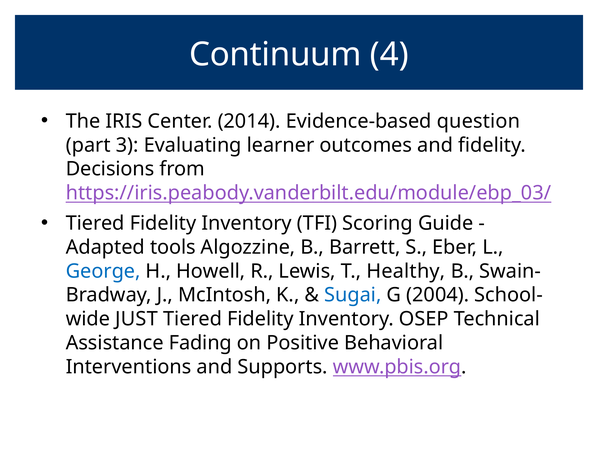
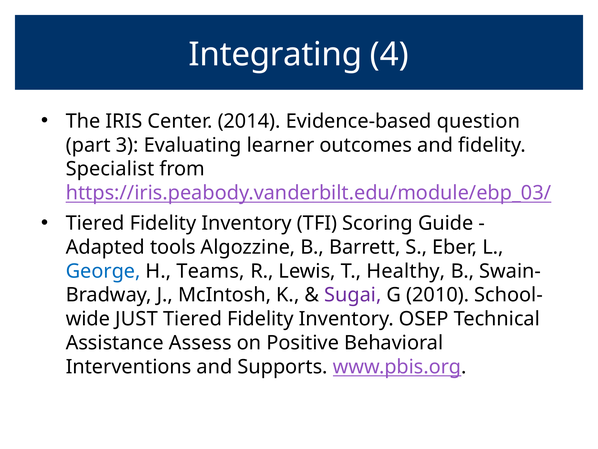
Continuum: Continuum -> Integrating (275, 55)
Decisions: Decisions -> Specialist (110, 169)
Howell: Howell -> Teams (211, 271)
Sugai colour: blue -> purple (353, 295)
2004: 2004 -> 2010 (438, 295)
Fading: Fading -> Assess (200, 343)
